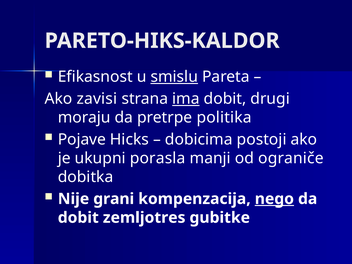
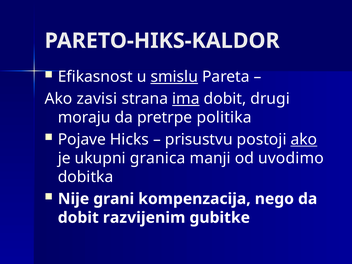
dobicima: dobicima -> prisustvu (199, 139)
ako underline: none -> present (304, 139)
porasla: porasla -> granica (158, 158)
ograniče: ograniče -> uvodimo (291, 158)
nego underline: present -> none (274, 199)
zemljotres: zemljotres -> razvijenim (144, 218)
